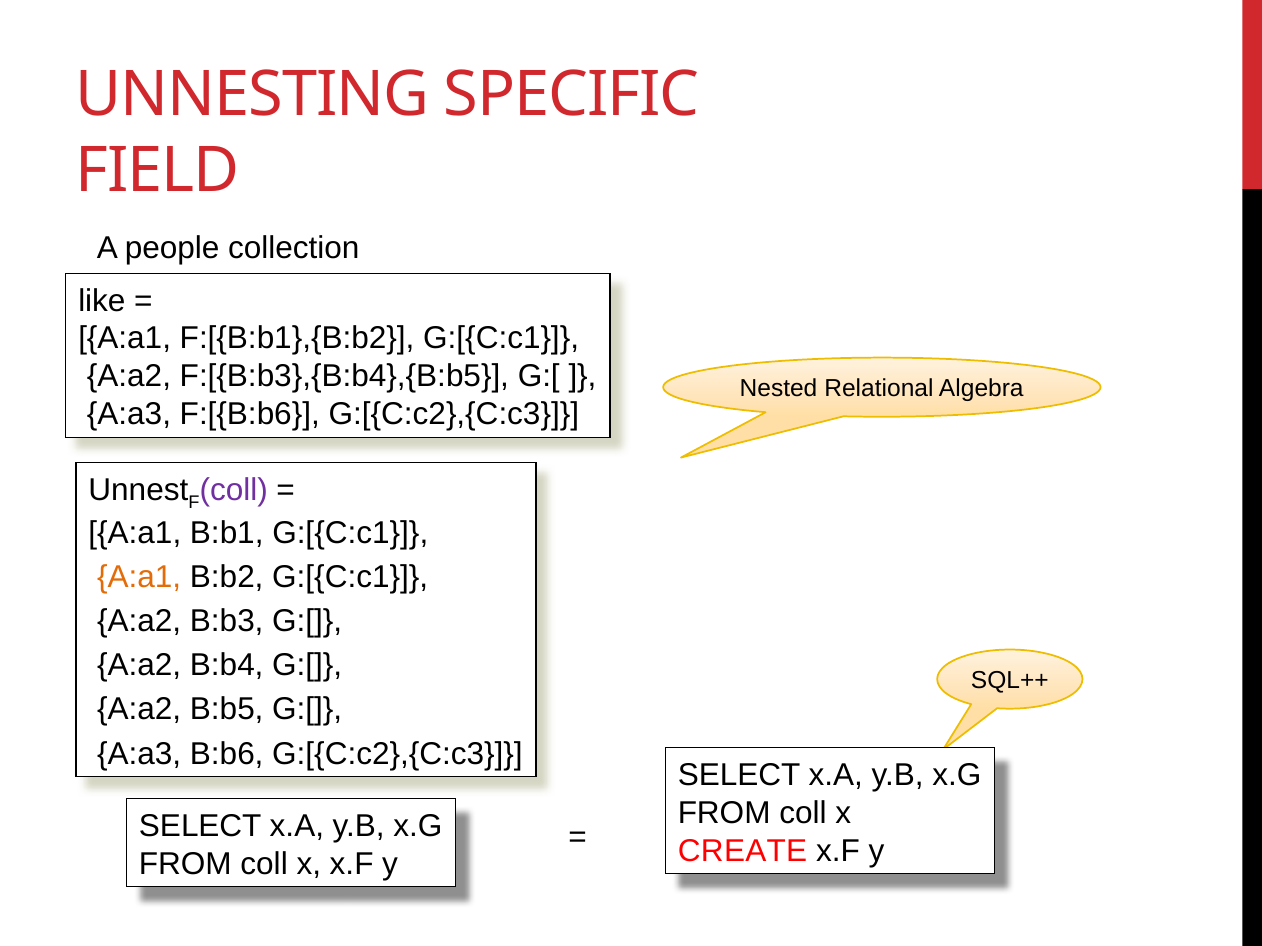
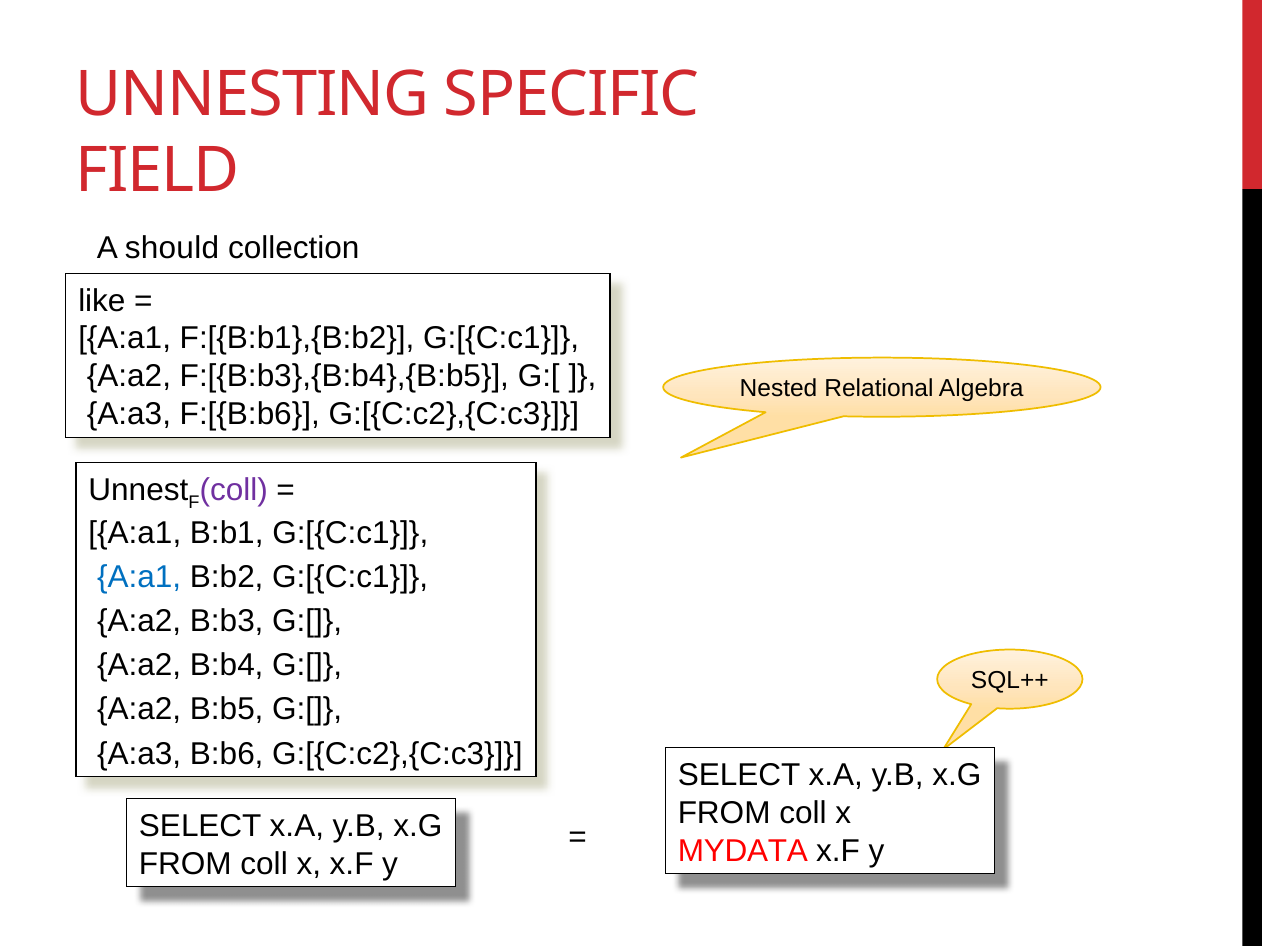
people: people -> should (172, 248)
A:a1 colour: orange -> blue (139, 577)
CREATE: CREATE -> MYDATA (743, 851)
